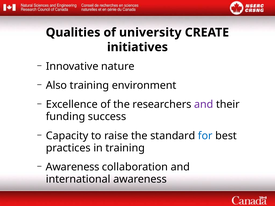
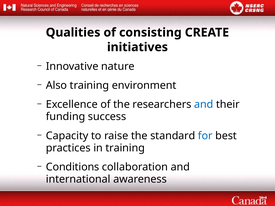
university: university -> consisting (150, 33)
and colour: purple -> blue (204, 105)
Awareness: Awareness -> Conditions (73, 167)
